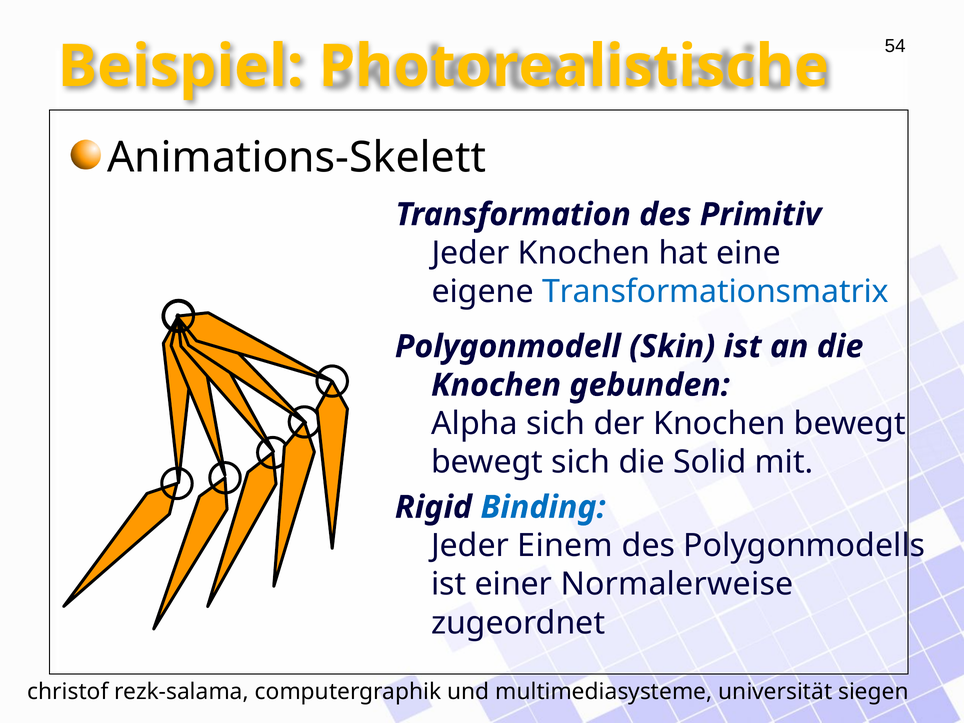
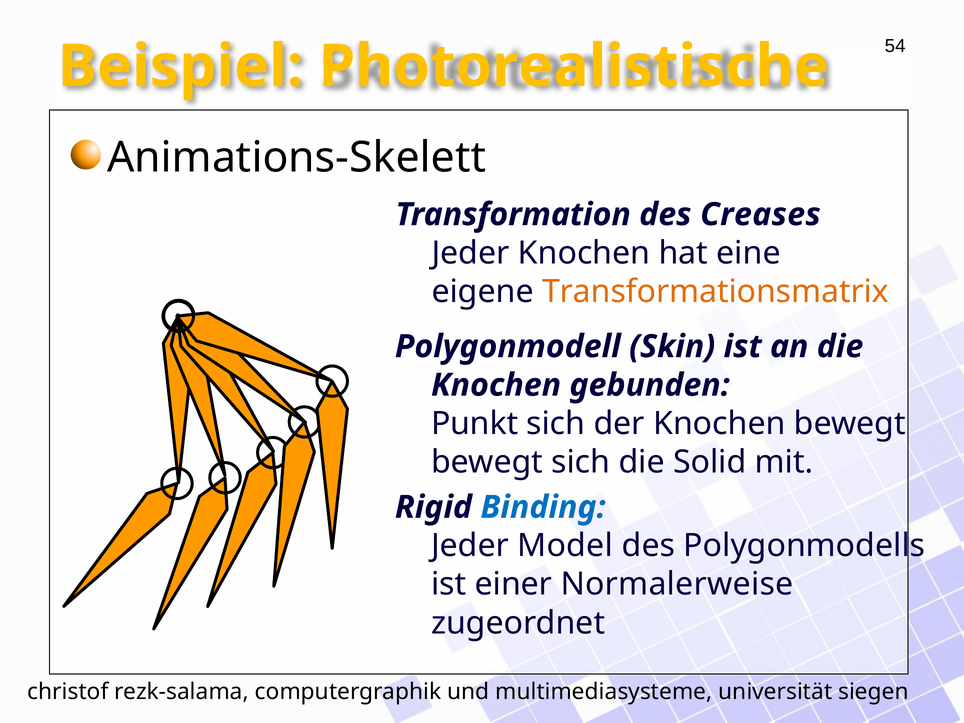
Primitiv: Primitiv -> Creases (760, 215)
Transformationsmatrix colour: blue -> orange (715, 292)
Alpha: Alpha -> Punkt (475, 424)
Einem: Einem -> Model (565, 546)
